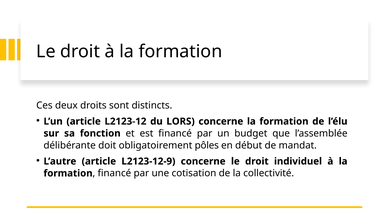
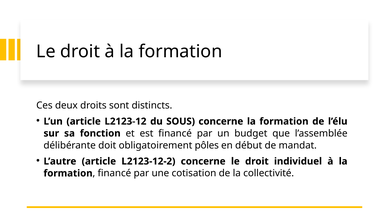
LORS: LORS -> SOUS (181, 121)
L2123-12-9: L2123-12-9 -> L2123-12-2 (148, 161)
